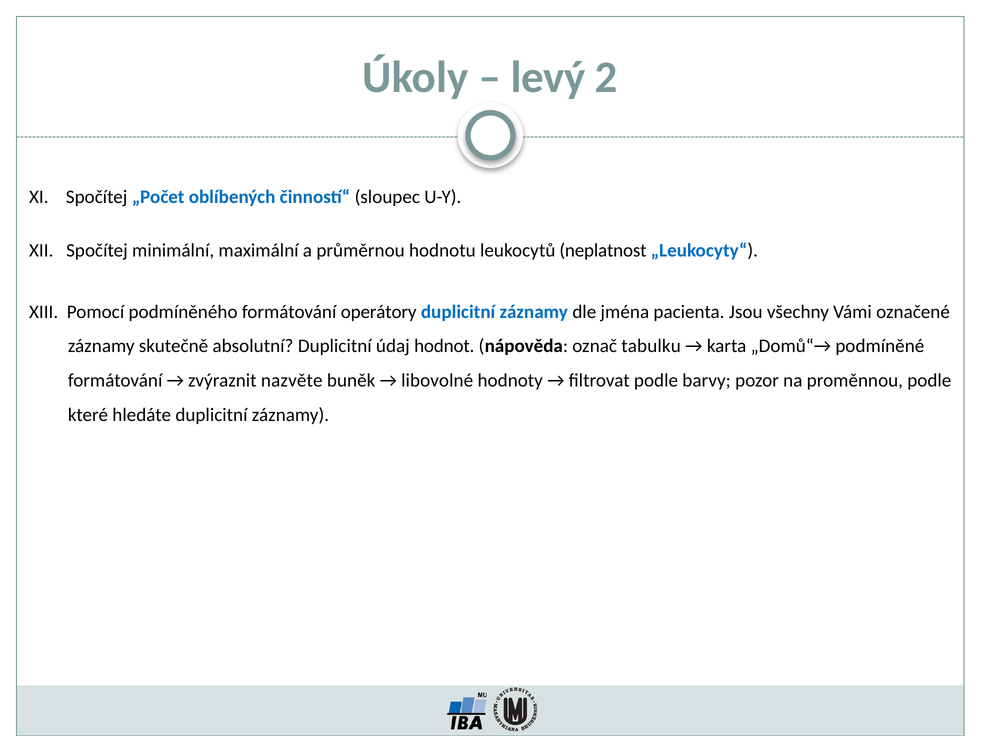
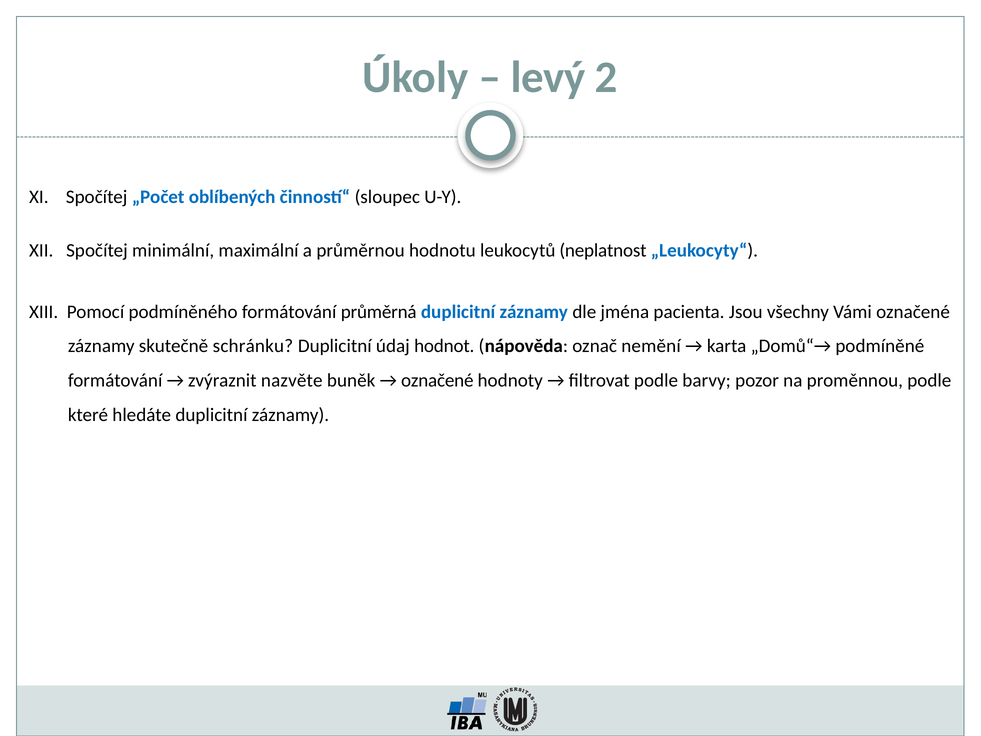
operátory: operátory -> průměrná (379, 312)
absolutní: absolutní -> schránku (253, 346)
tabulku: tabulku -> nemění (651, 346)
libovolné: libovolné -> označené (437, 380)
